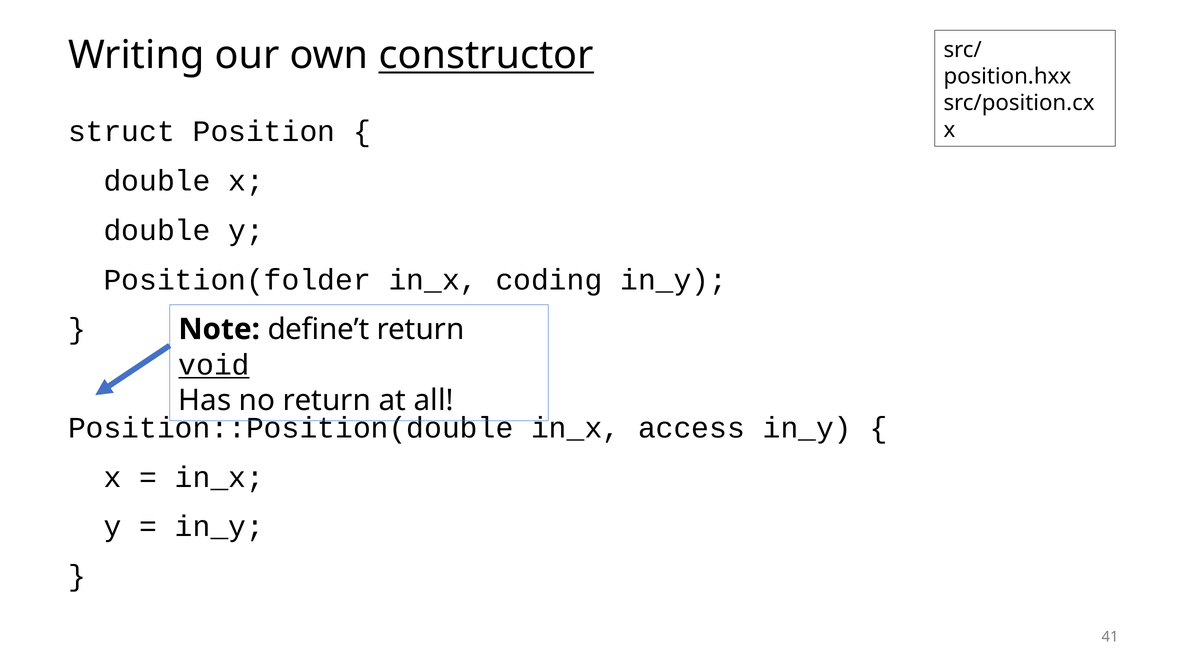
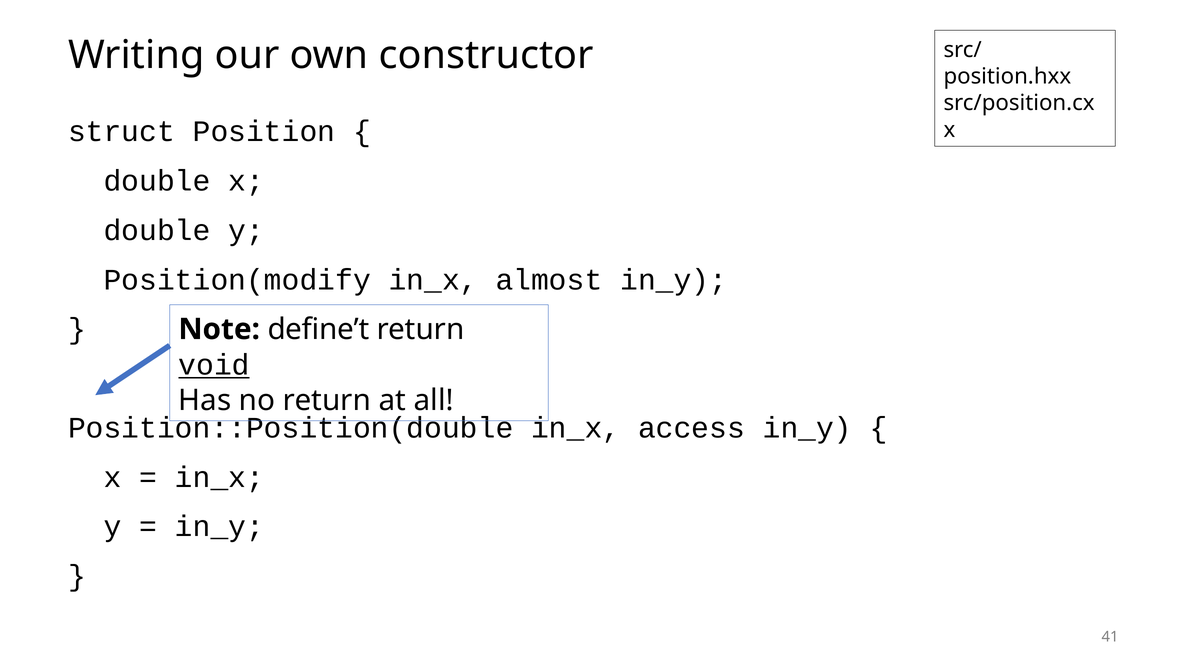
constructor underline: present -> none (486, 55)
Position(folder: Position(folder -> Position(modify (237, 280)
coding: coding -> almost (549, 280)
